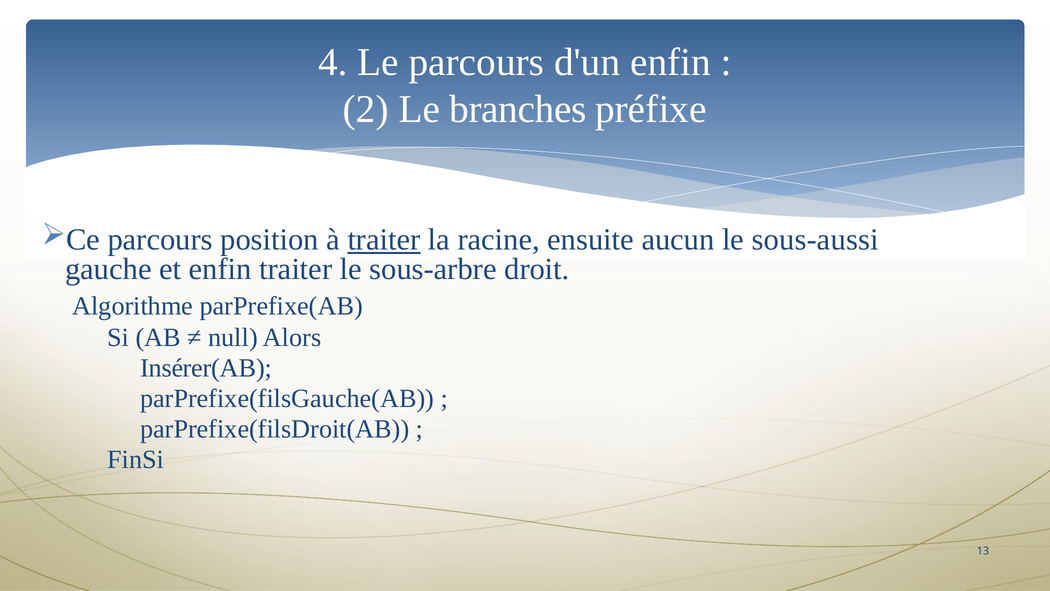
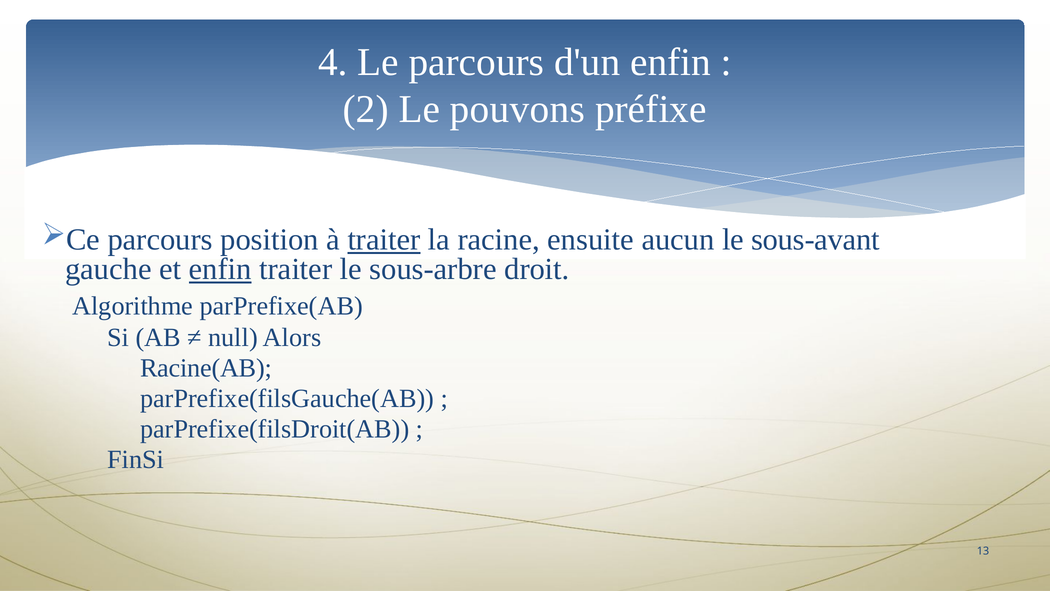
branches: branches -> pouvons (518, 109)
sous-aussi: sous-aussi -> sous-avant (815, 240)
enfin underline: none -> present (220, 269)
Insérer(AB: Insérer(AB -> Racine(AB (206, 368)
